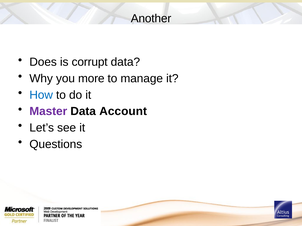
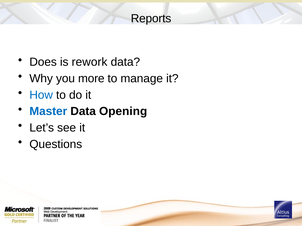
Another: Another -> Reports (151, 18)
corrupt: corrupt -> rework (90, 62)
Master colour: purple -> blue (48, 112)
Account: Account -> Opening (123, 112)
